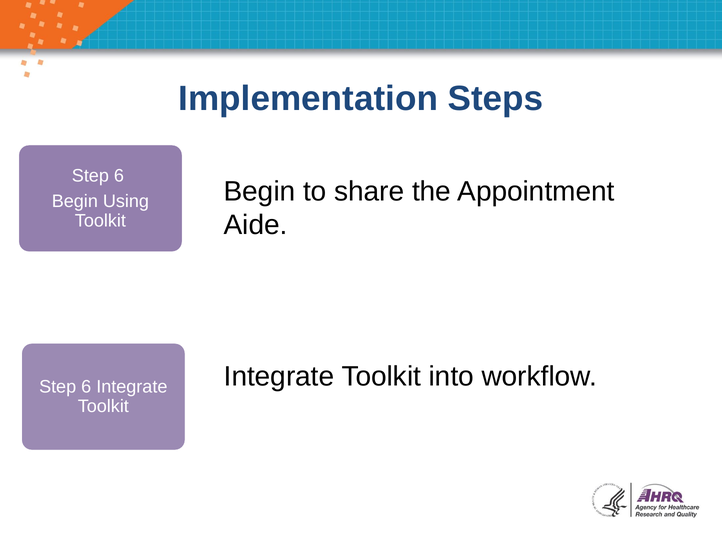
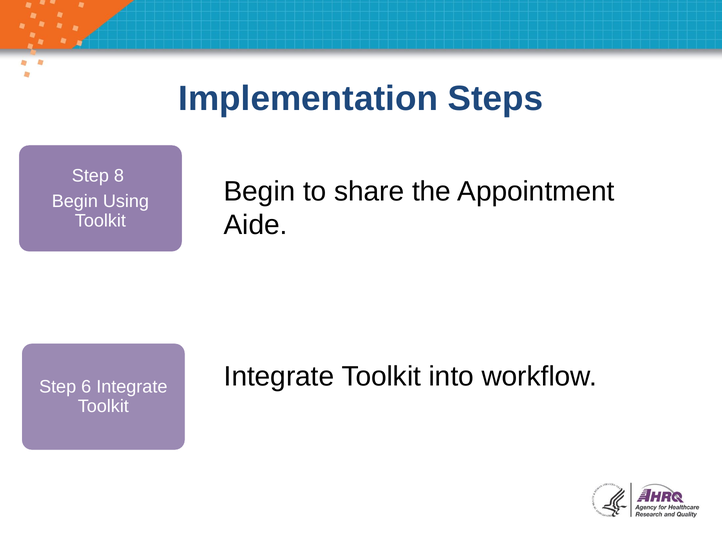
6: 6 -> 8 (119, 176)
